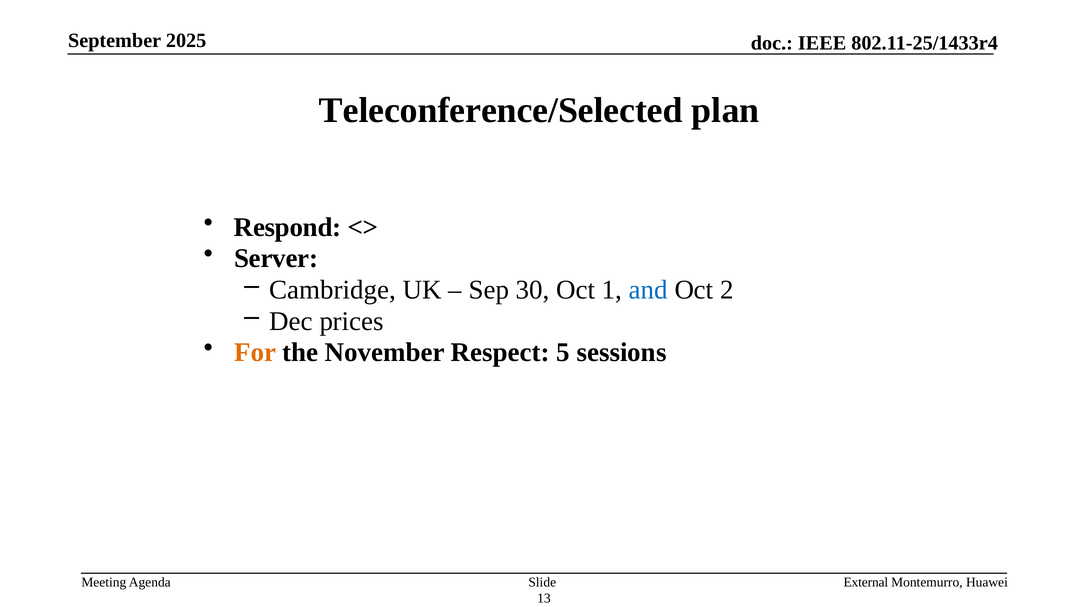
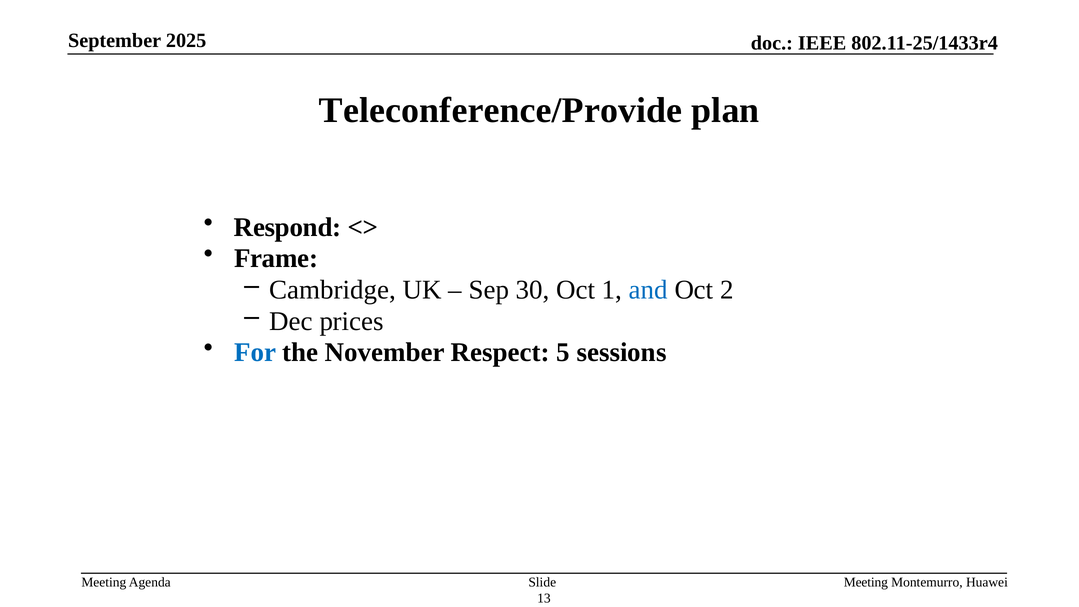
Teleconference/Selected: Teleconference/Selected -> Teleconference/Provide (501, 110)
Server: Server -> Frame (276, 259)
For colour: orange -> blue (255, 352)
External: External -> Meeting (866, 582)
